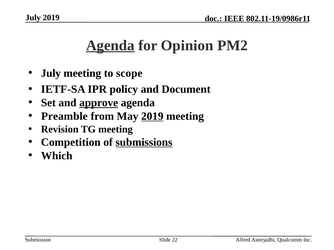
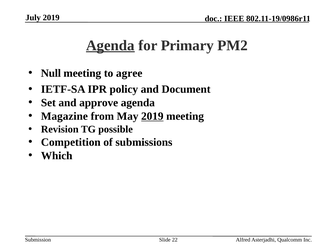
Opinion: Opinion -> Primary (187, 46)
July: July -> Null (51, 73)
scope: scope -> agree (129, 73)
approve underline: present -> none (99, 103)
Preamble: Preamble -> Magazine (64, 116)
TG meeting: meeting -> possible (116, 130)
submissions underline: present -> none (144, 143)
